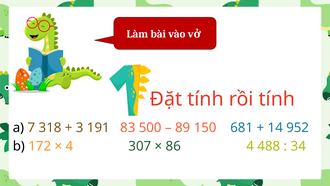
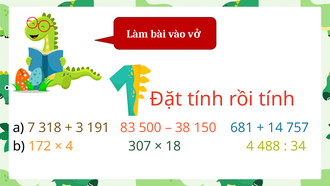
89: 89 -> 38 (183, 127)
952: 952 -> 757 (298, 127)
86: 86 -> 18 (173, 146)
